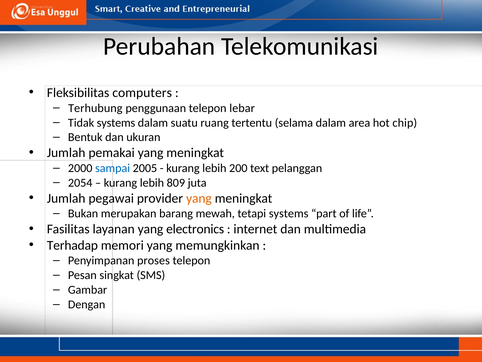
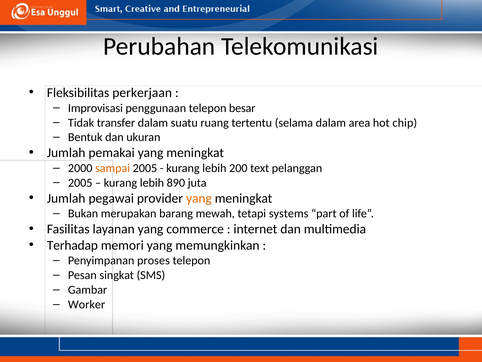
computers: computers -> perkerjaan (142, 93)
Terhubung: Terhubung -> Improvisasi (95, 108)
lebar: lebar -> besar (242, 108)
Tidak systems: systems -> transfer (116, 123)
sampai colour: blue -> orange (113, 168)
2054: 2054 -> 2005 (80, 183)
809: 809 -> 890 (176, 183)
electronics: electronics -> commerce (195, 229)
Dengan: Dengan -> Worker (87, 304)
